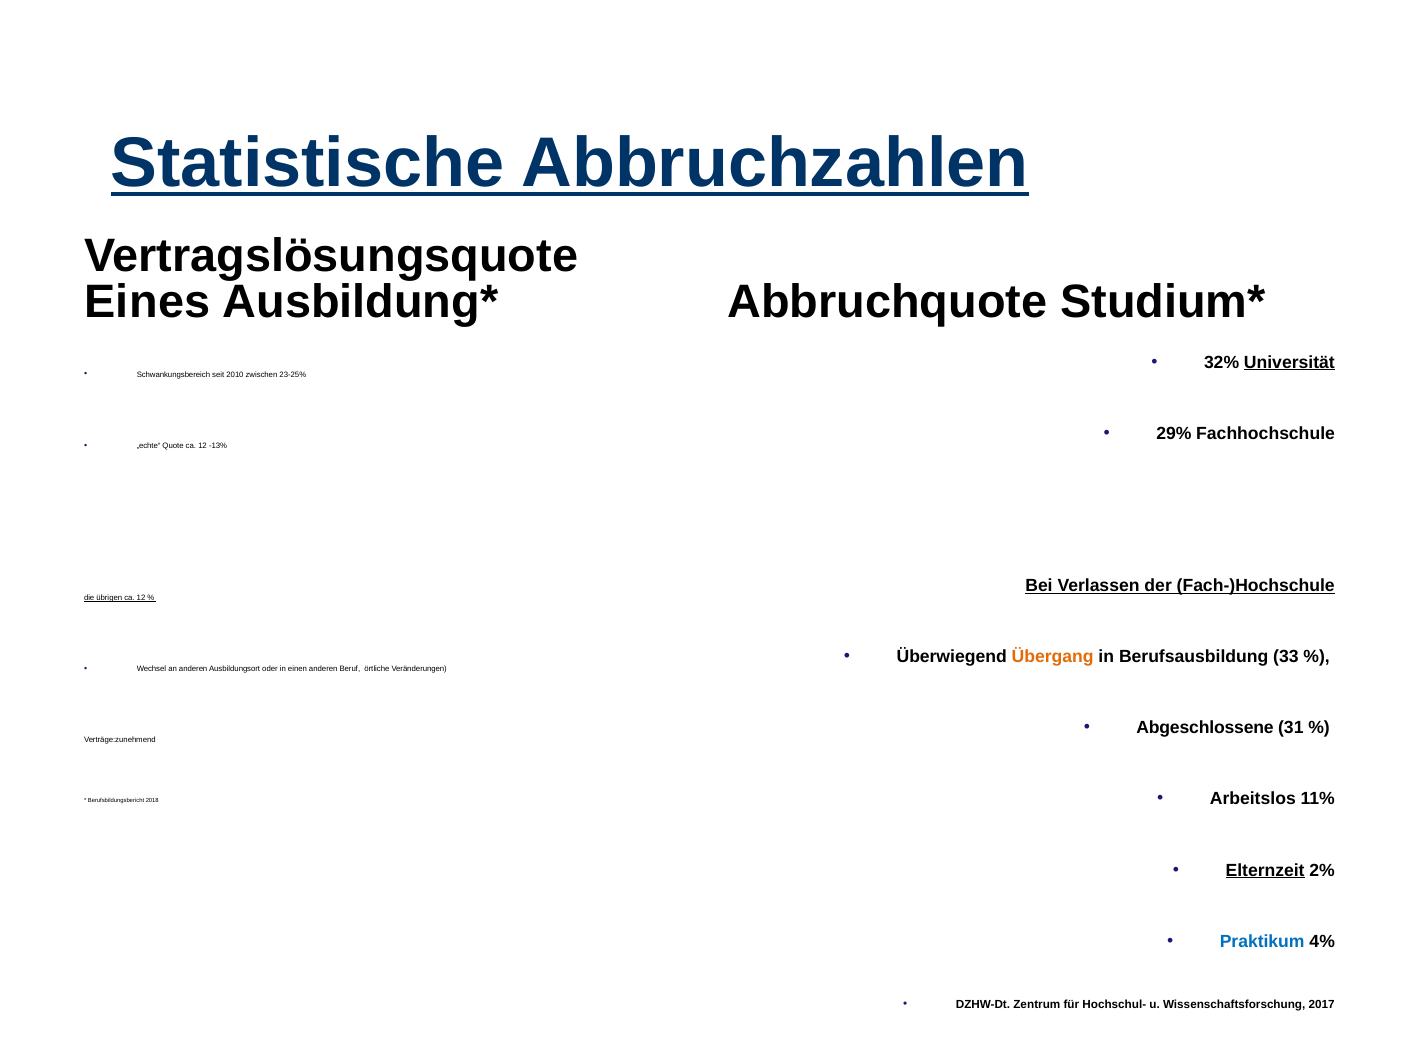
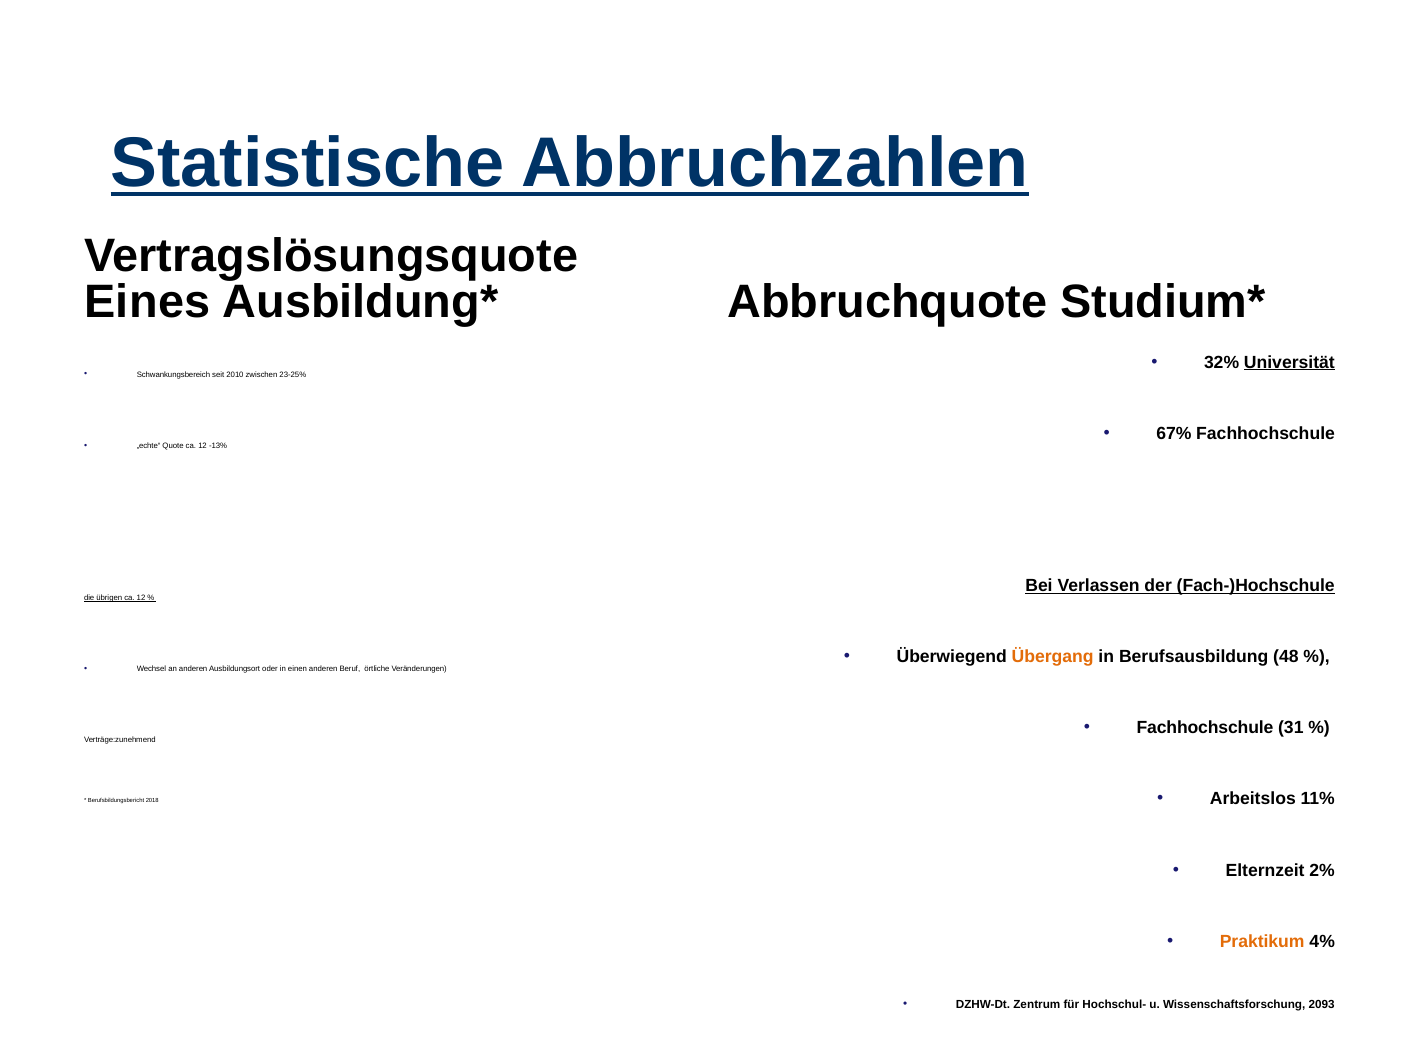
29%: 29% -> 67% (1174, 434)
33: 33 -> 48 (1286, 656)
Abgeschlossene: Abgeschlossene -> Fachhochschule (1205, 728)
Elternzeit underline: present -> none (1265, 870)
Praktikum colour: blue -> orange (1262, 941)
2017: 2017 -> 2093 (1322, 1004)
